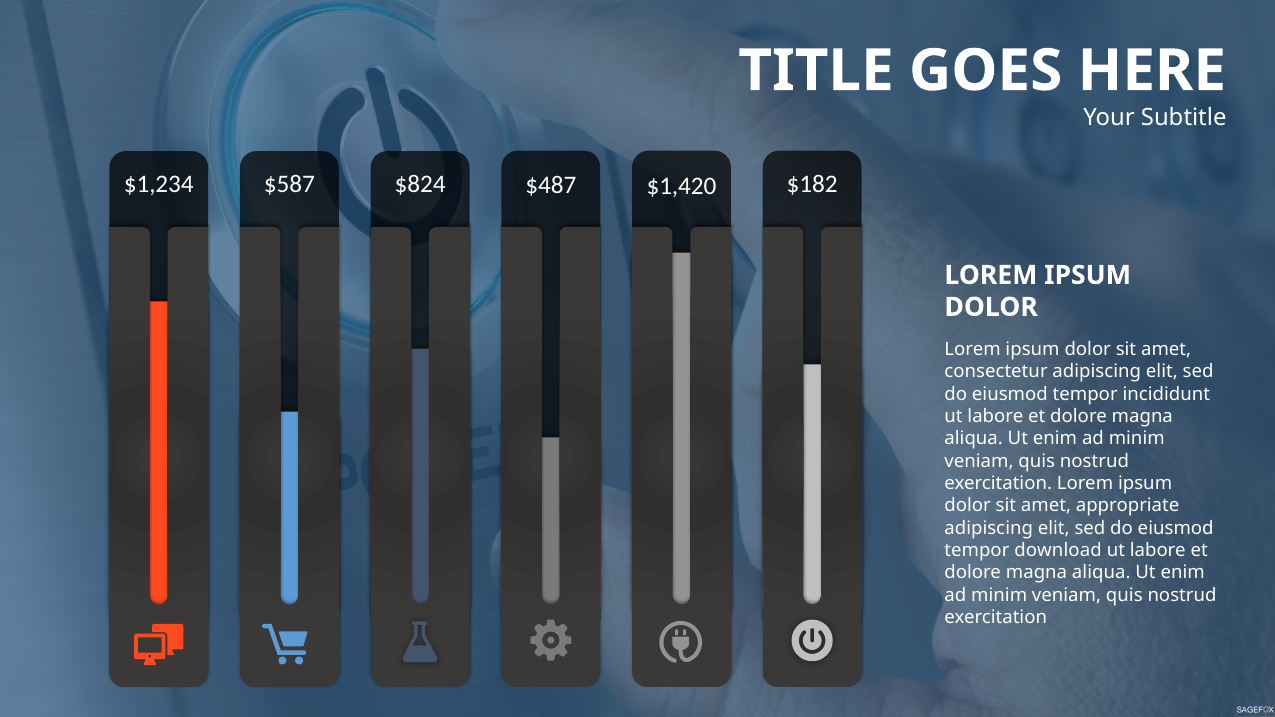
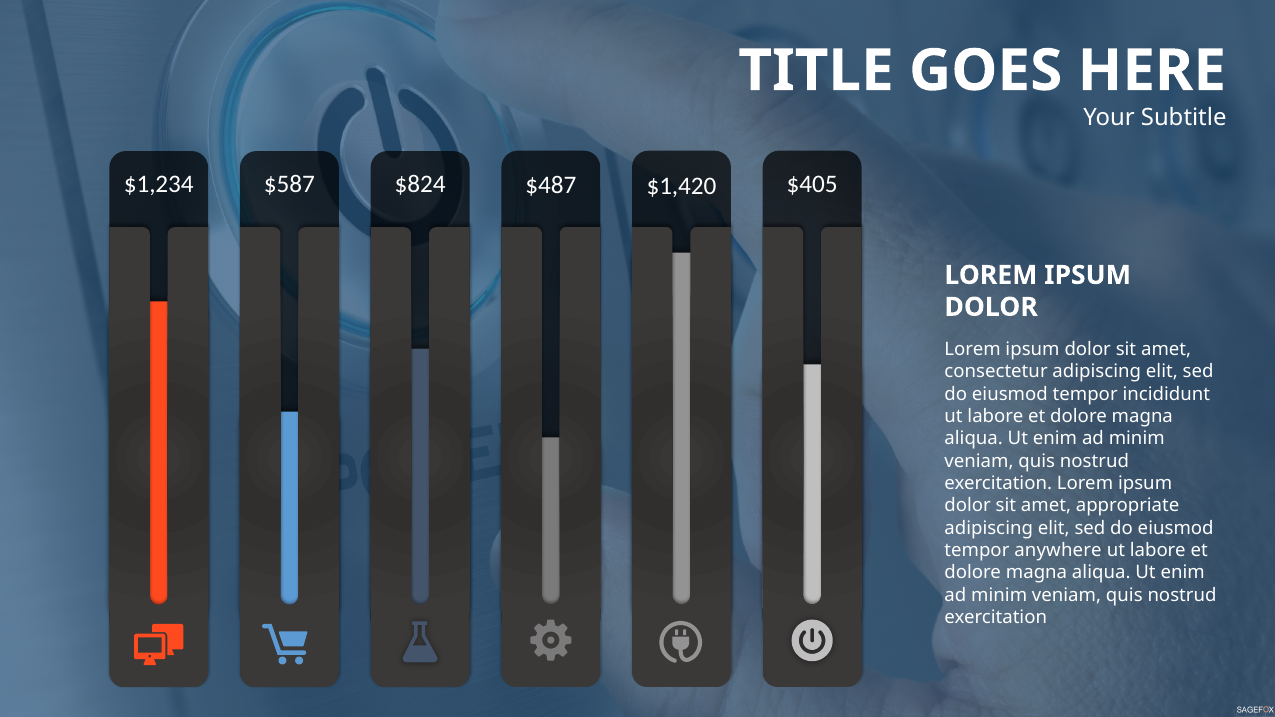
$182: $182 -> $405 (812, 185)
download: download -> anywhere (1058, 551)
